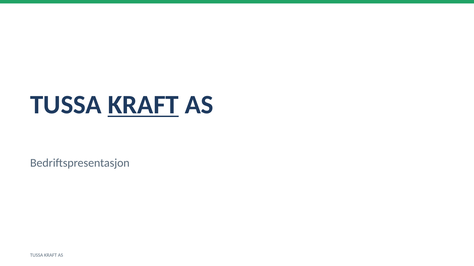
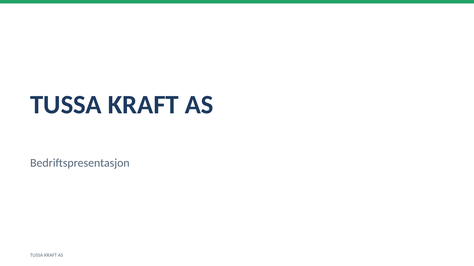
KRAFT underline: present -> none (143, 105)
